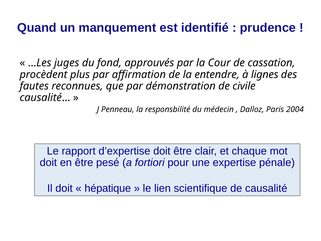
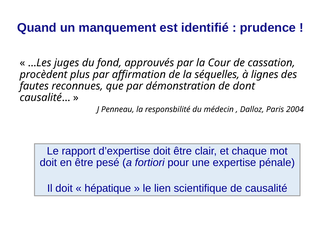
entendre: entendre -> séquelles (217, 74)
civile: civile -> dont (244, 86)
